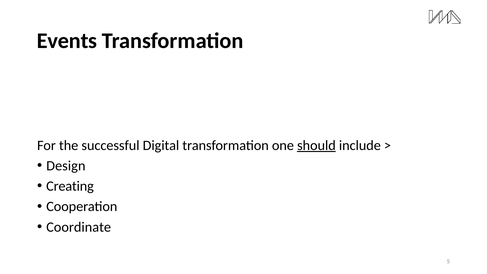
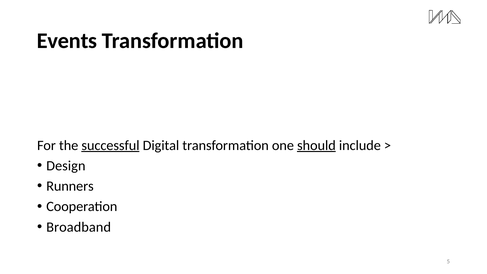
successful underline: none -> present (110, 145)
Creating: Creating -> Runners (70, 186)
Coordinate: Coordinate -> Broadband (79, 227)
